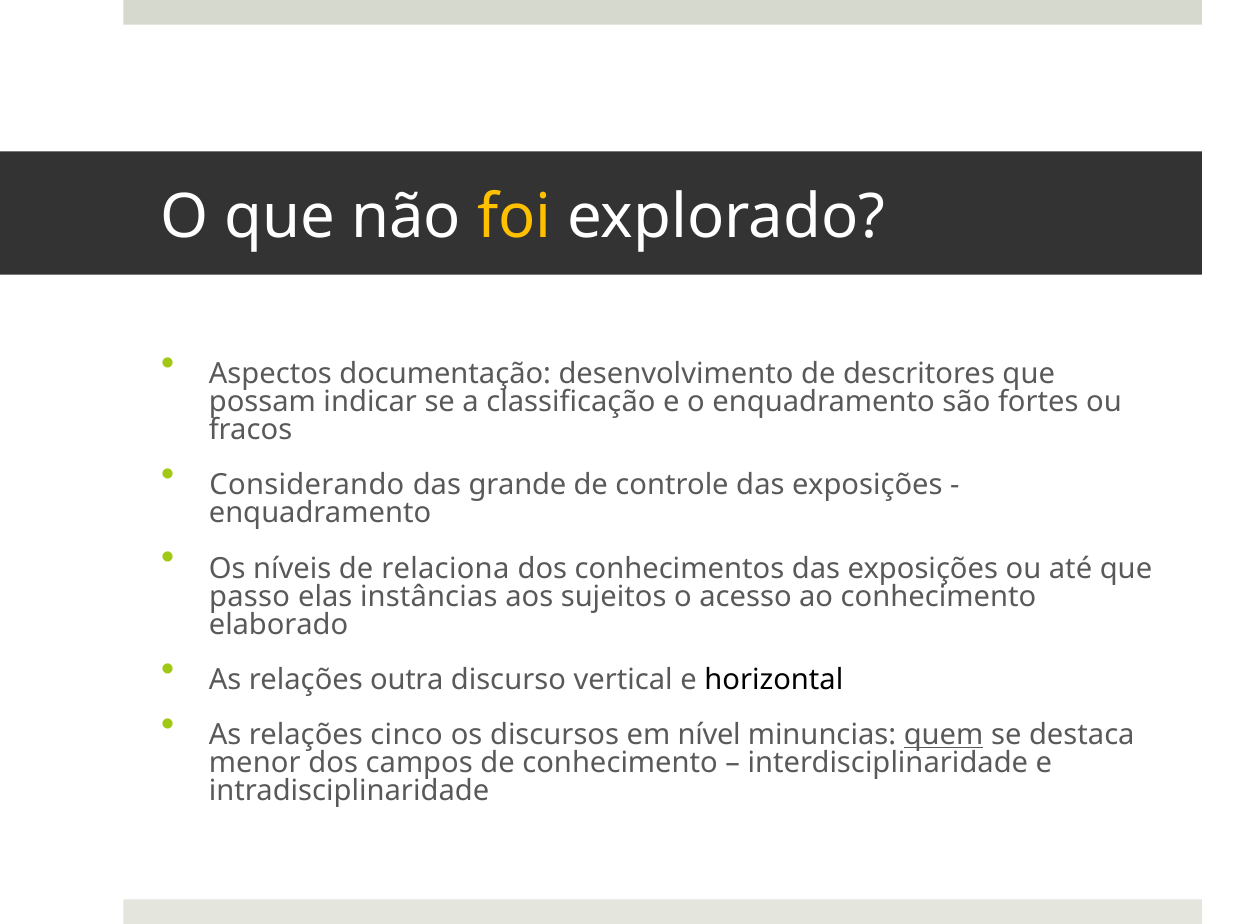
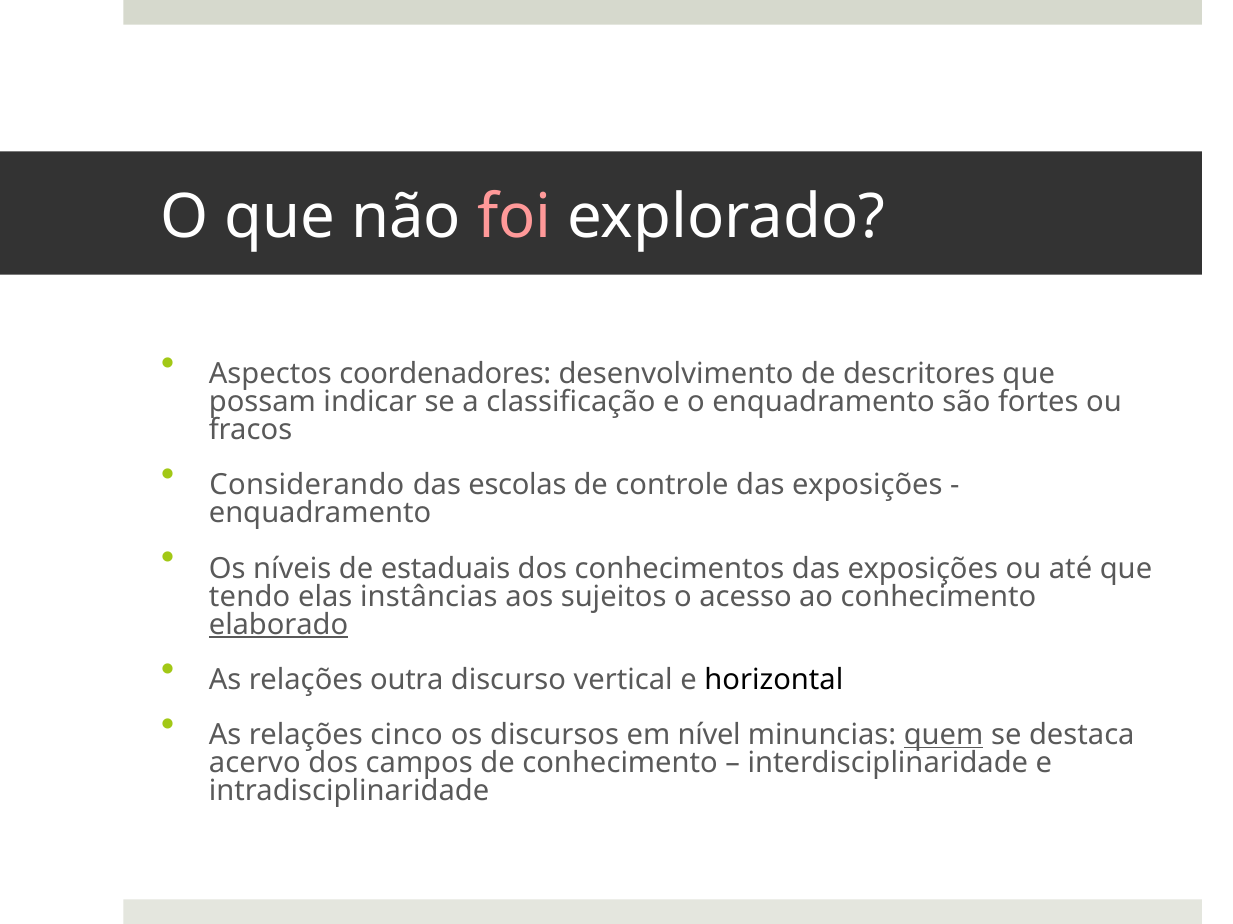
foi colour: yellow -> pink (514, 217)
documentação: documentação -> coordenadores (445, 375)
grande: grande -> escolas (517, 486)
relaciona: relaciona -> estaduais (446, 569)
passo: passo -> tendo (250, 597)
elaborado underline: none -> present (279, 625)
menor: menor -> acervo (255, 764)
